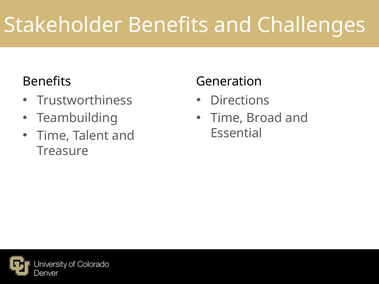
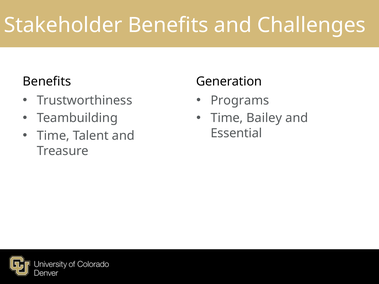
Directions: Directions -> Programs (240, 101)
Broad: Broad -> Bailey (264, 118)
